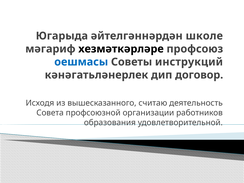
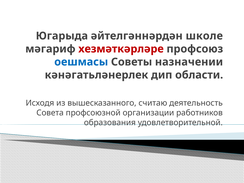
хезмәткәрләре colour: black -> red (121, 49)
инструкций: инструкций -> назначении (189, 62)
договор: договор -> области (199, 75)
